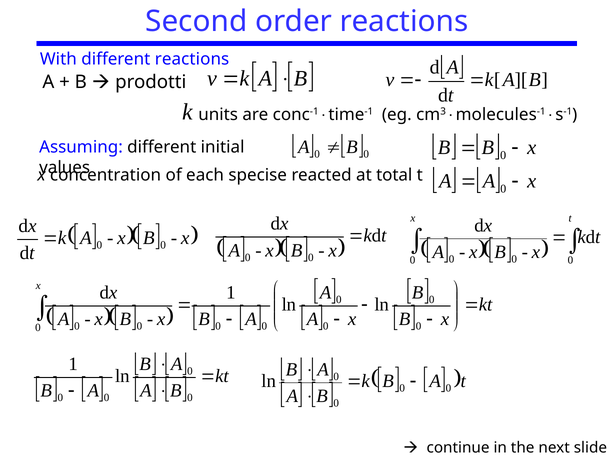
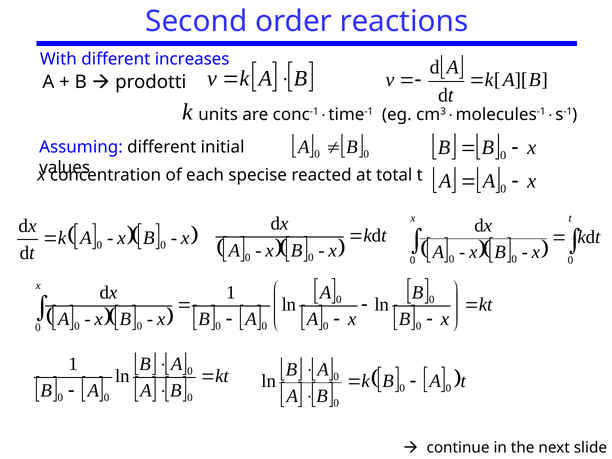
different reactions: reactions -> increases (192, 59)
